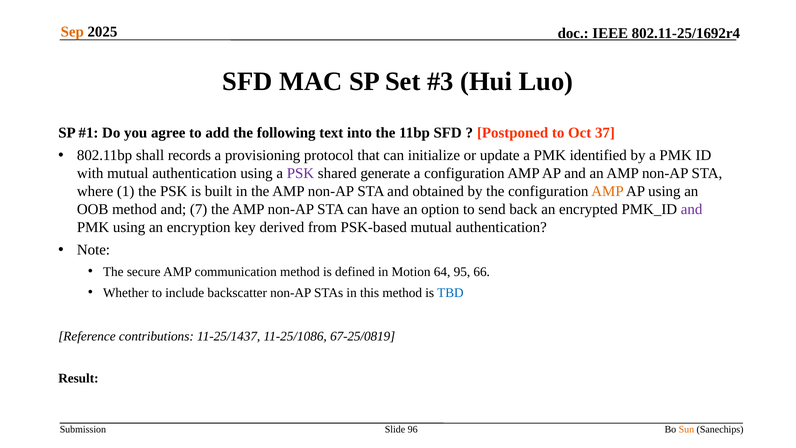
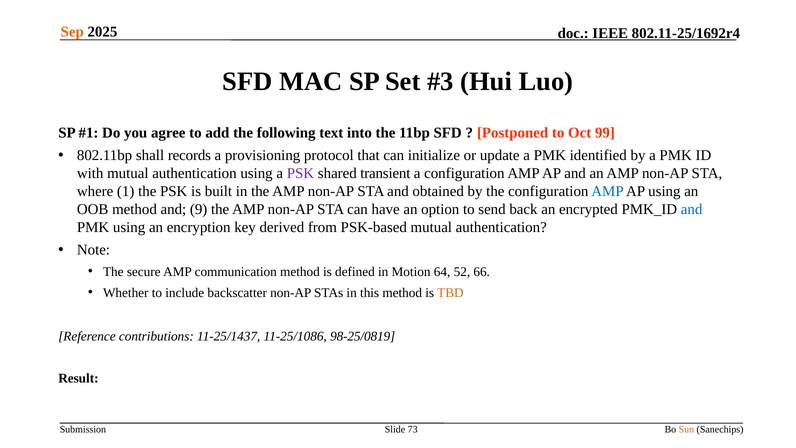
37: 37 -> 99 (605, 133)
generate: generate -> transient (385, 173)
AMP colour: orange -> blue (608, 191)
7: 7 -> 9 (199, 209)
and colour: purple -> blue (692, 209)
95: 95 -> 52 (462, 272)
TBD colour: blue -> orange (450, 293)
67-25/0819: 67-25/0819 -> 98-25/0819 (363, 336)
96: 96 -> 73 (413, 429)
